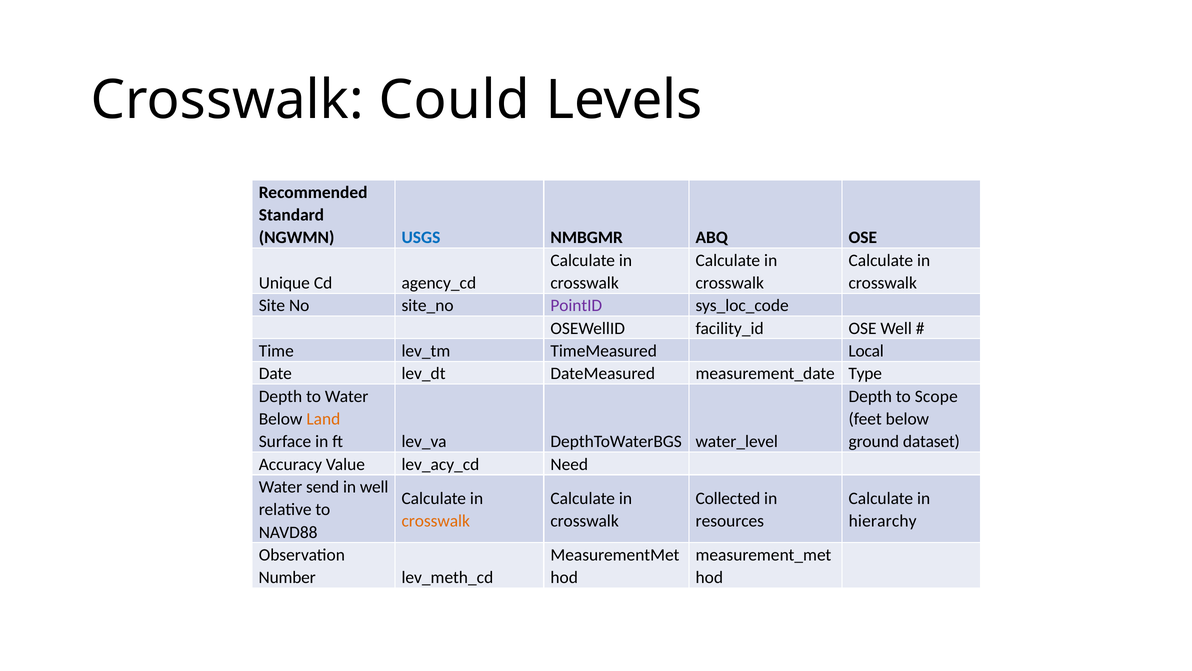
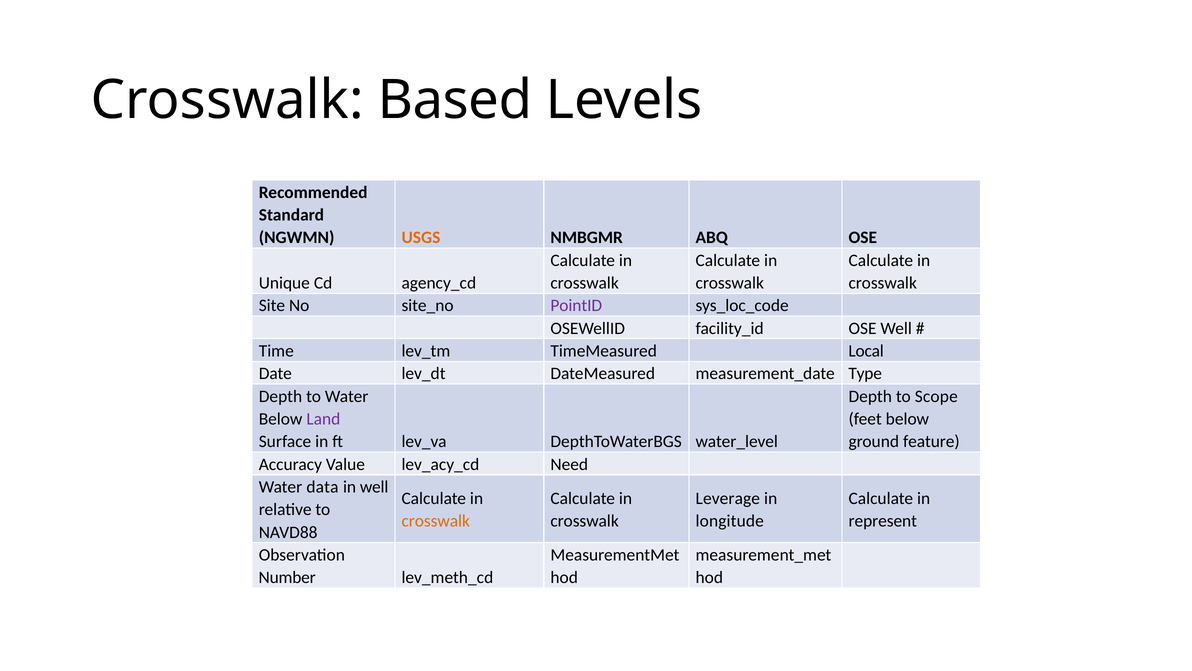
Could: Could -> Based (455, 100)
USGS colour: blue -> orange (421, 237)
Land colour: orange -> purple (323, 419)
dataset: dataset -> feature (931, 441)
send: send -> data (322, 487)
Collected: Collected -> Leverage (728, 498)
resources: resources -> longitude (730, 521)
hierarchy: hierarchy -> represent (883, 521)
